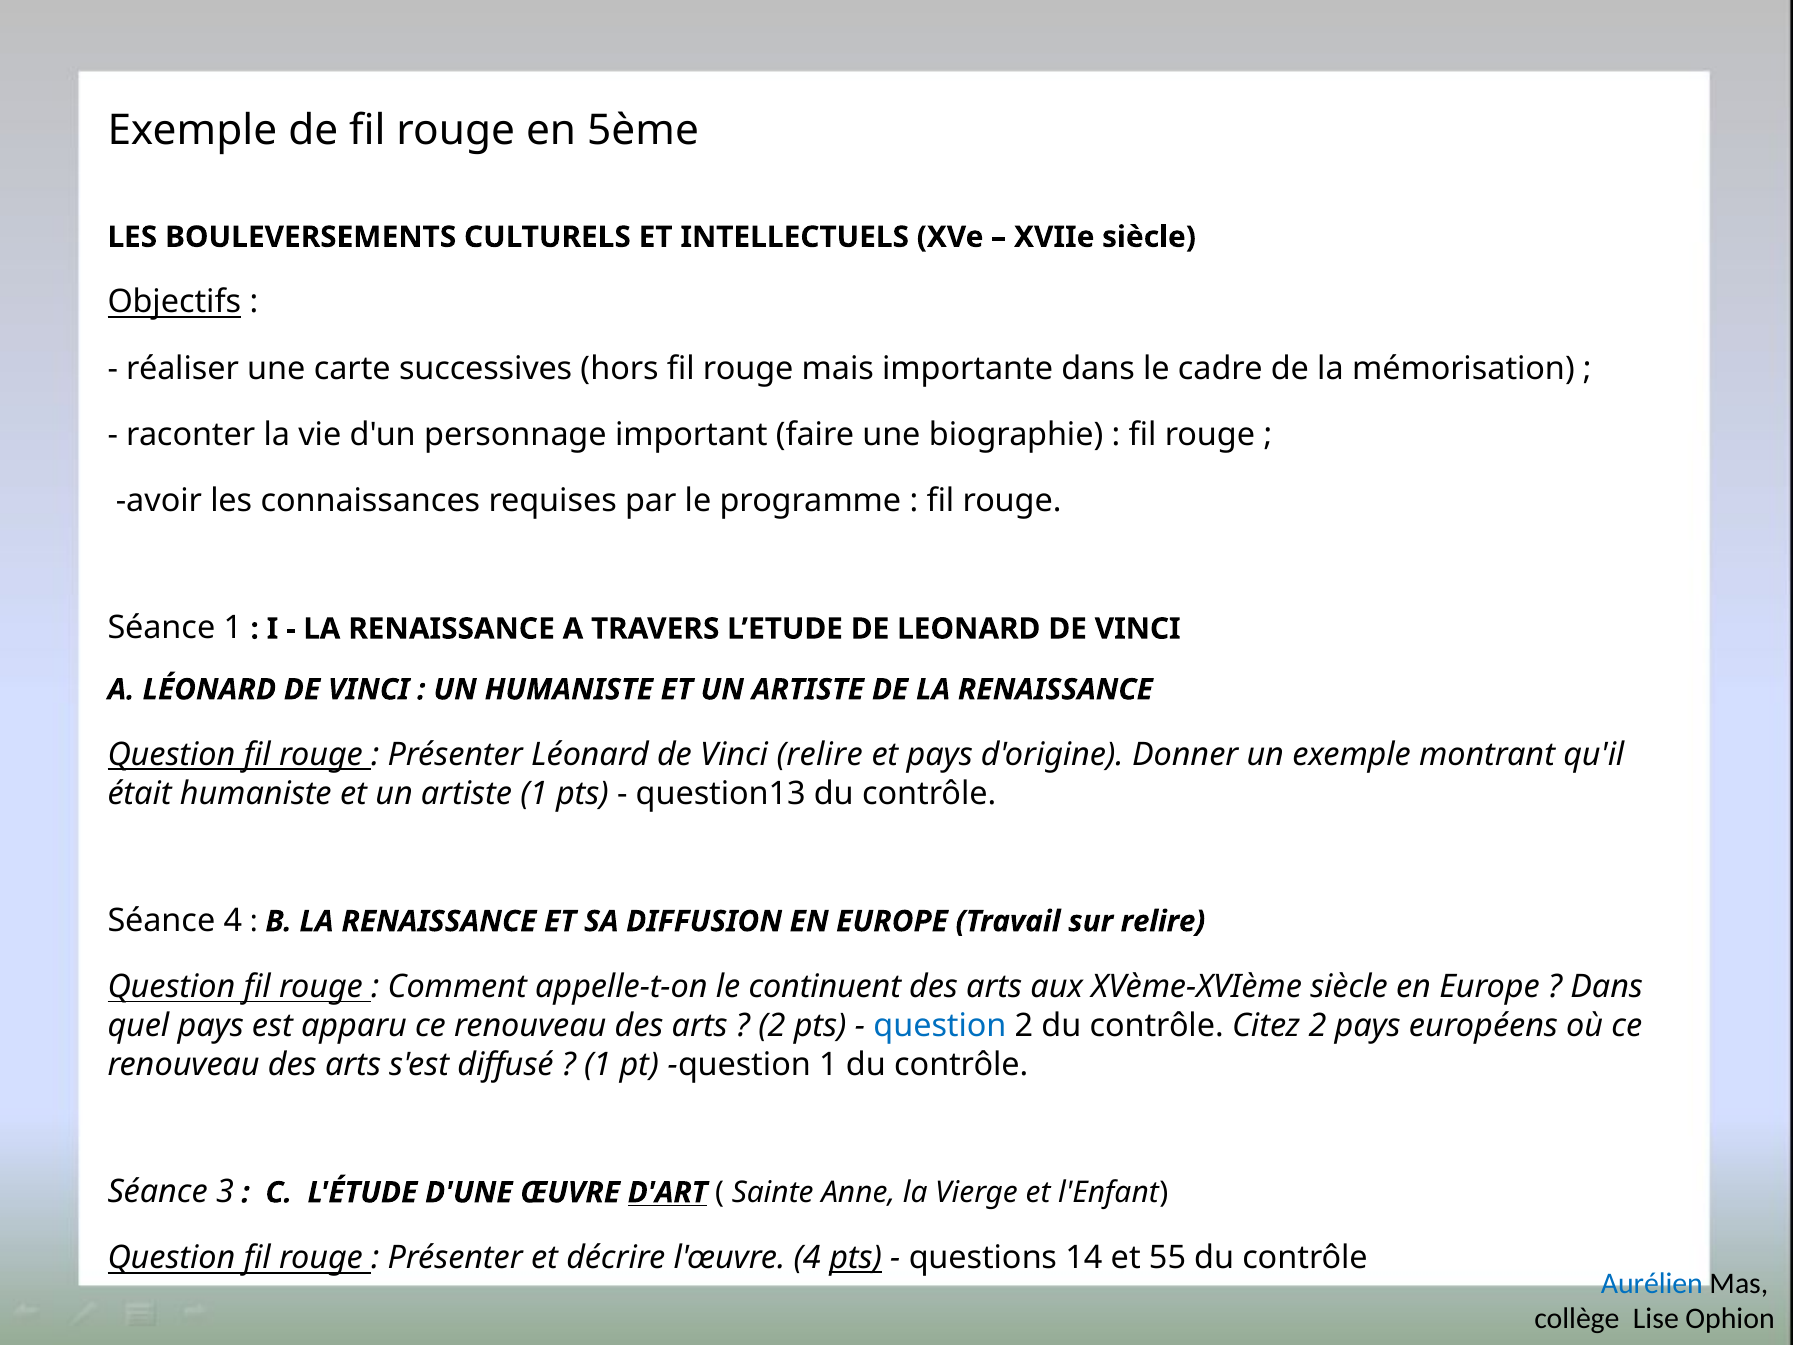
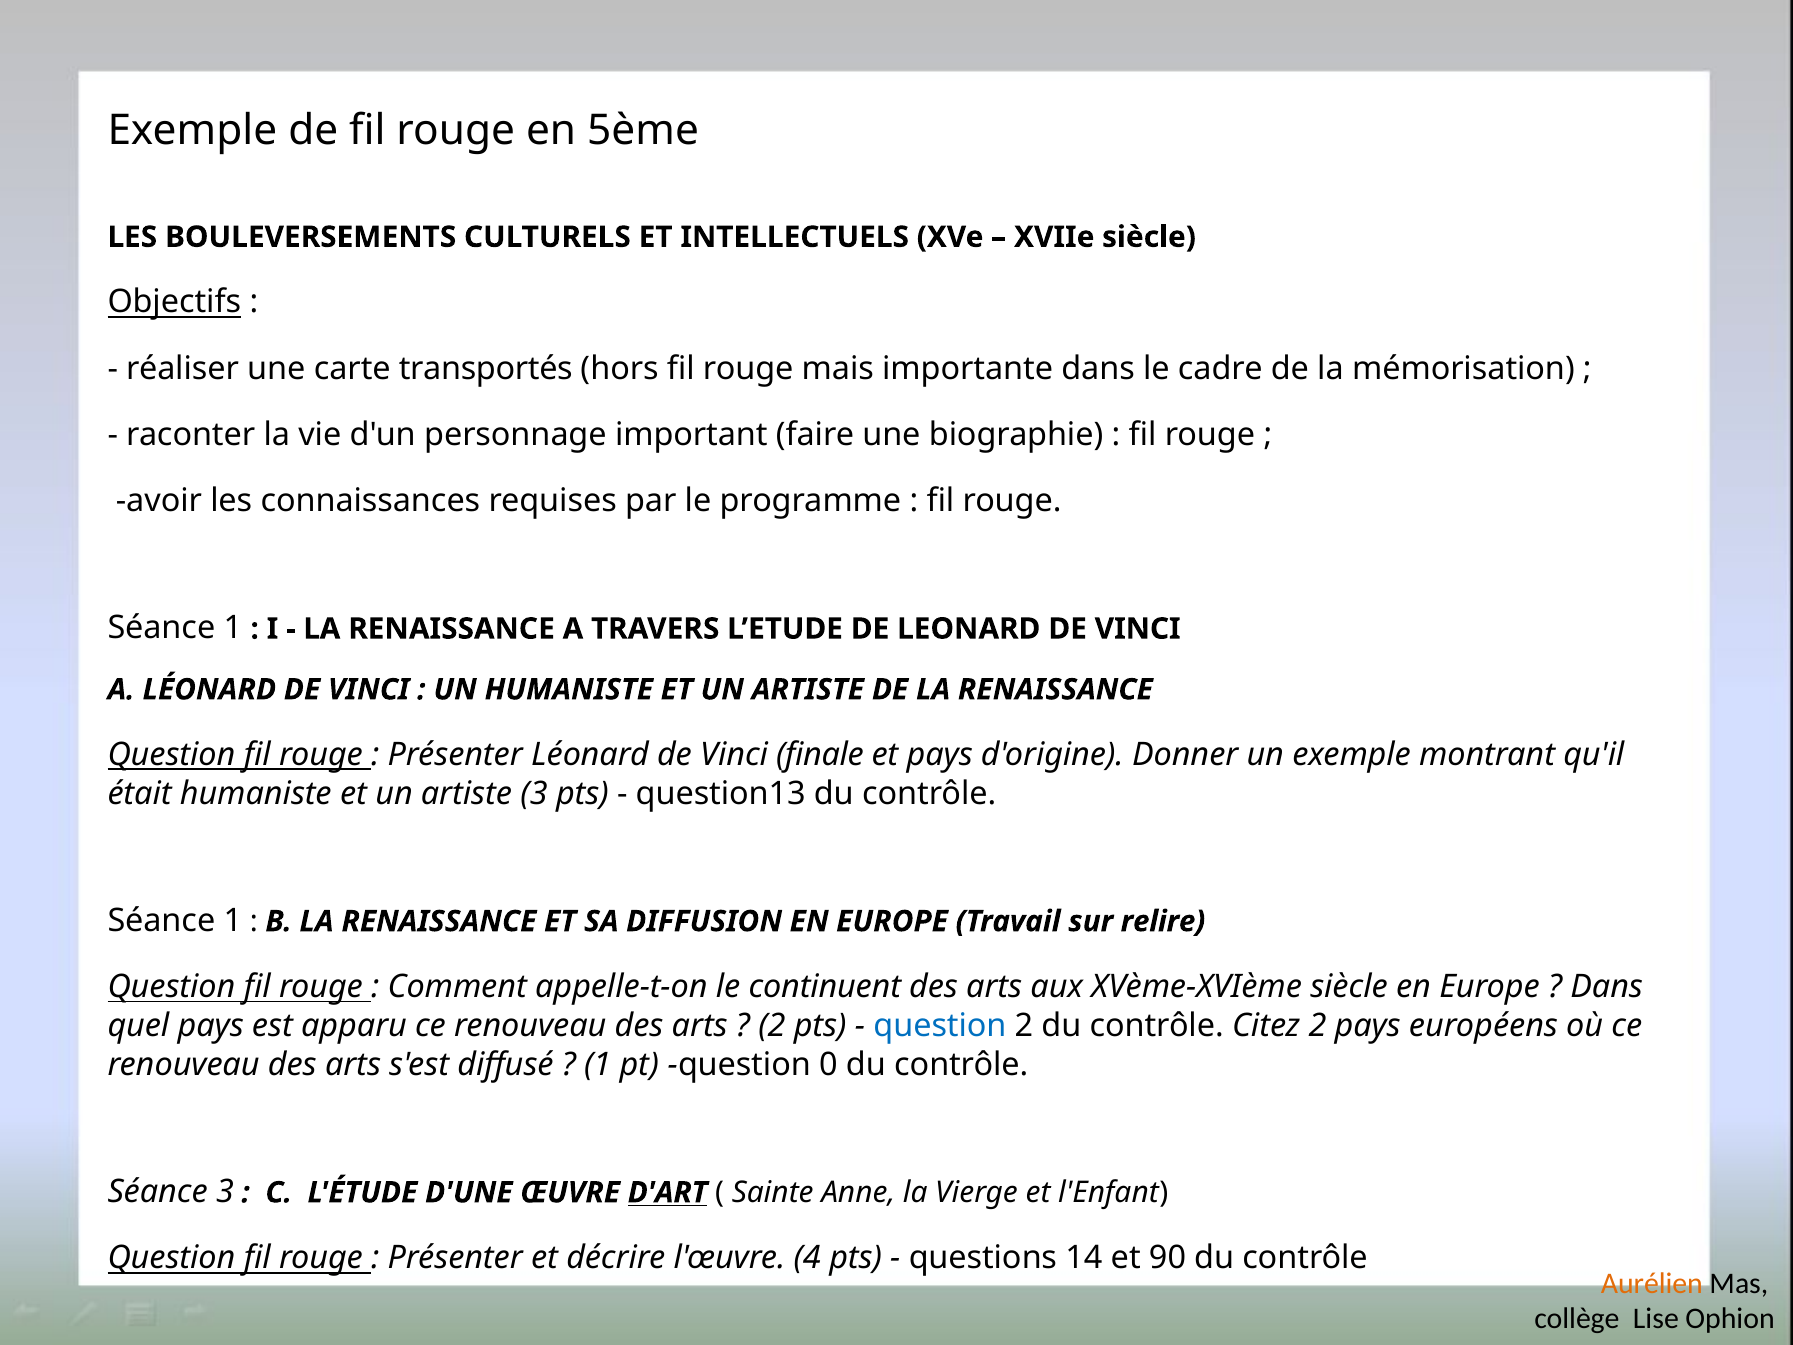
successives: successives -> transportés (486, 368)
Vinci relire: relire -> finale (820, 754)
artiste 1: 1 -> 3 (534, 793)
4: 4 -> 1 (233, 920)
question 1: 1 -> 0 (828, 1064)
pts underline: present -> none (856, 1258)
55: 55 -> 90 (1168, 1258)
Aurélien colour: blue -> orange (1652, 1283)
